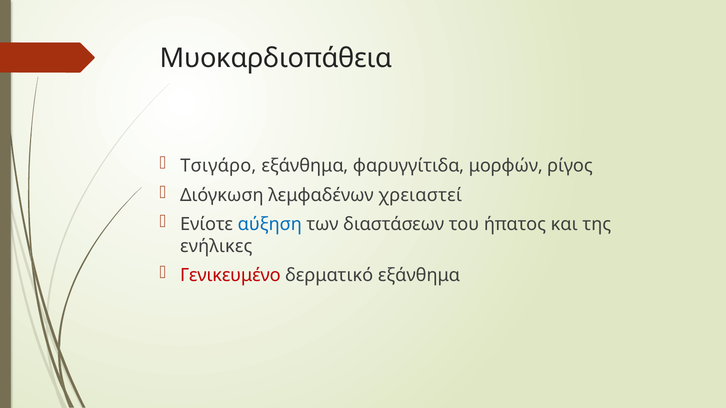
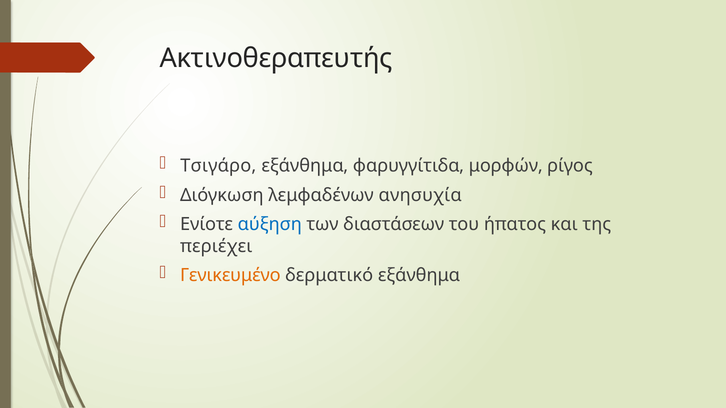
Μυοκαρδιοπάθεια: Μυοκαρδιοπάθεια -> Ακτινοθεραπευτής (276, 58)
χρειαστεί: χρειαστεί -> ανησυχία (420, 195)
ενήλικες: ενήλικες -> περιέχει (216, 246)
Γενικευμένο colour: red -> orange (230, 276)
